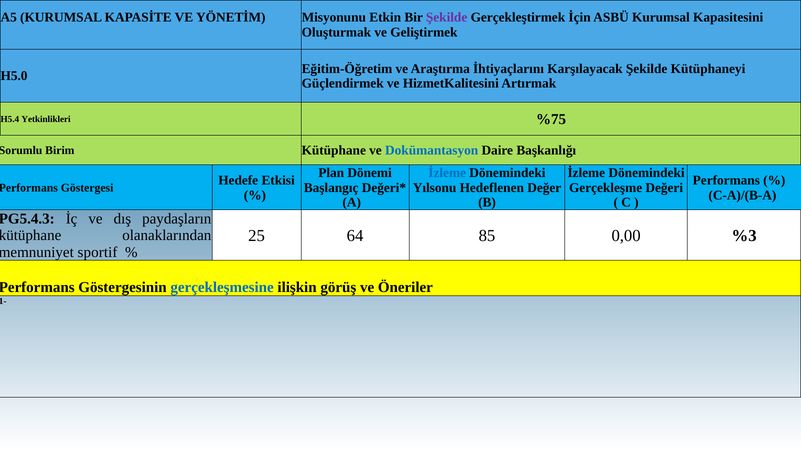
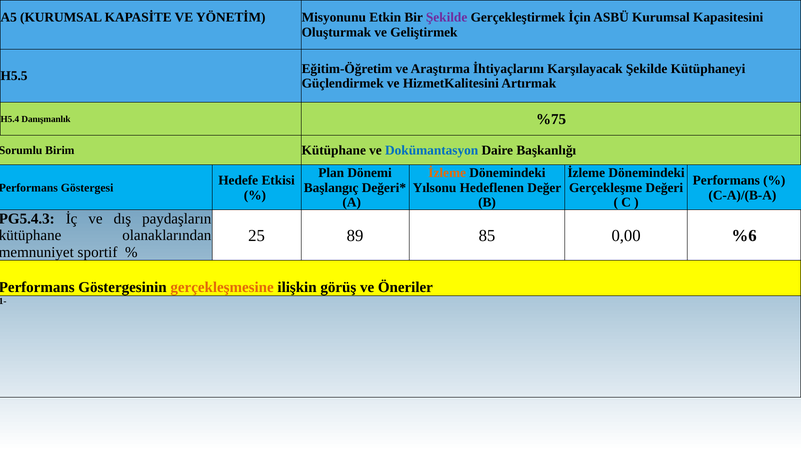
H5.0: H5.0 -> H5.5 (14, 76)
Yetkinlikleri: Yetkinlikleri -> Danışmanlık (46, 119)
İzleme colour: blue -> orange (447, 173)
64: 64 -> 89 (355, 235)
%3: %3 -> %6 (744, 235)
gerçekleşmesine colour: blue -> orange (222, 287)
